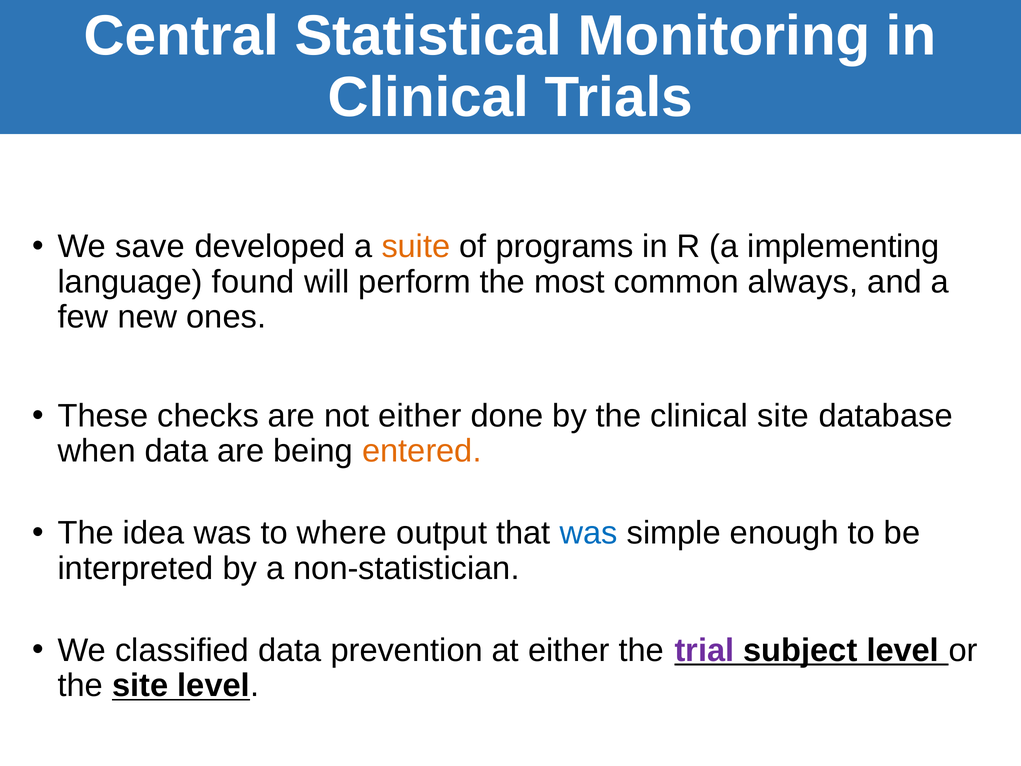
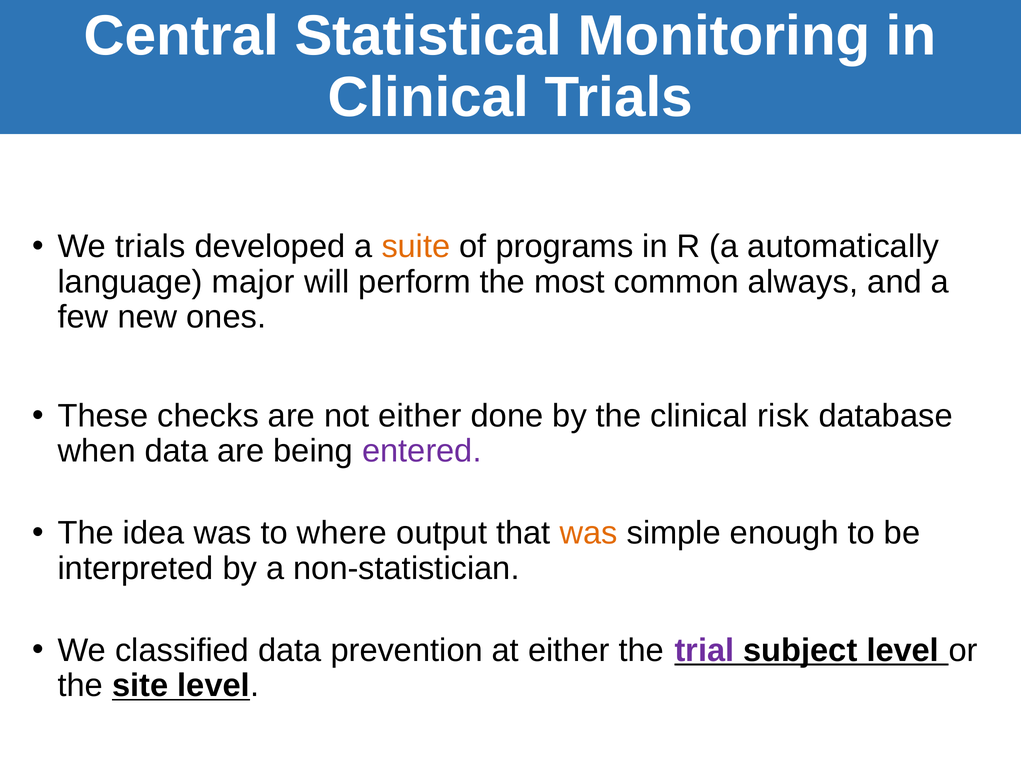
We save: save -> trials (150, 247)
implementing: implementing -> automatically (843, 247)
found: found -> major (253, 282)
clinical site: site -> risk (783, 416)
entered colour: orange -> purple (422, 451)
was colour: blue -> orange (589, 533)
